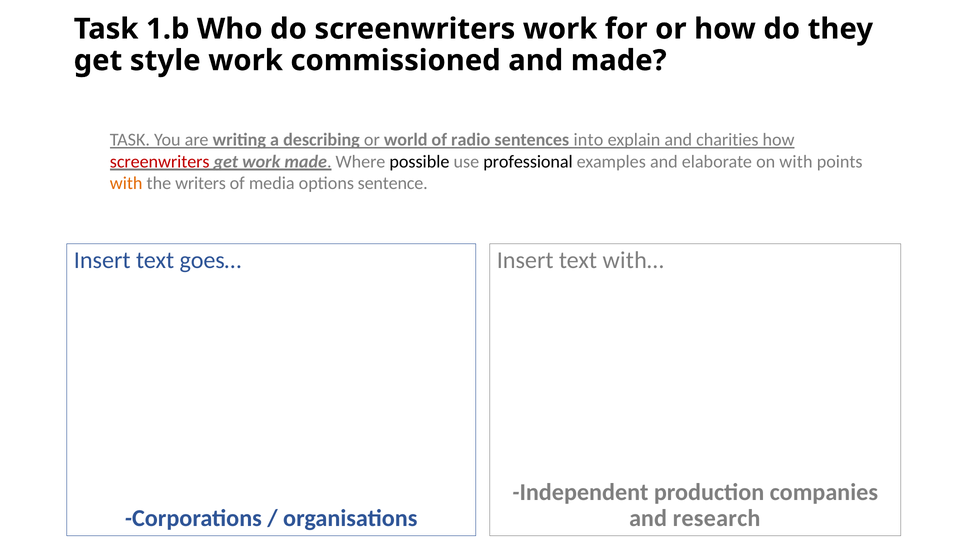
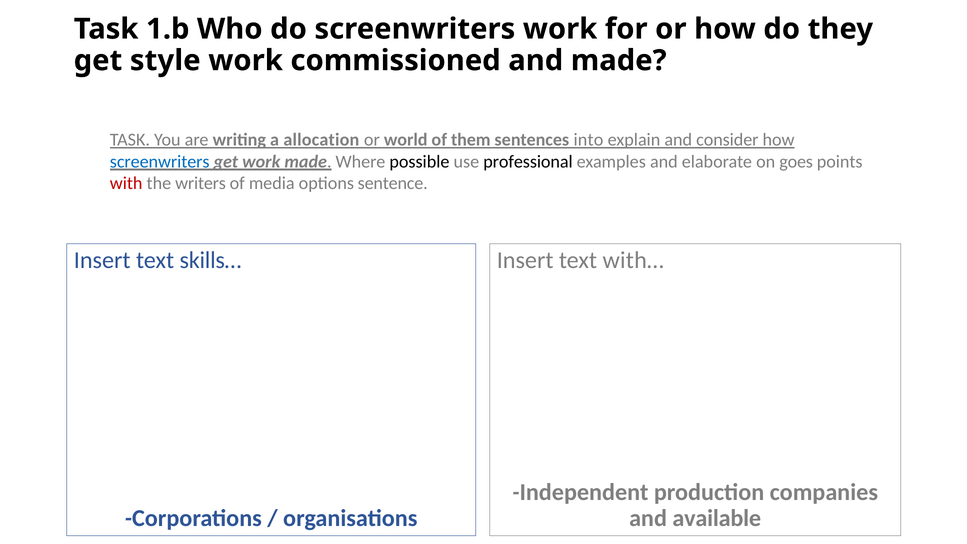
describing: describing -> allocation (321, 140)
radio: radio -> them (471, 140)
charities: charities -> consider (727, 140)
screenwriters colour: red -> blue (160, 162)
on with: with -> goes (796, 162)
with colour: orange -> red (126, 183)
goes…: goes… -> skills… (210, 260)
research: research -> available (717, 518)
